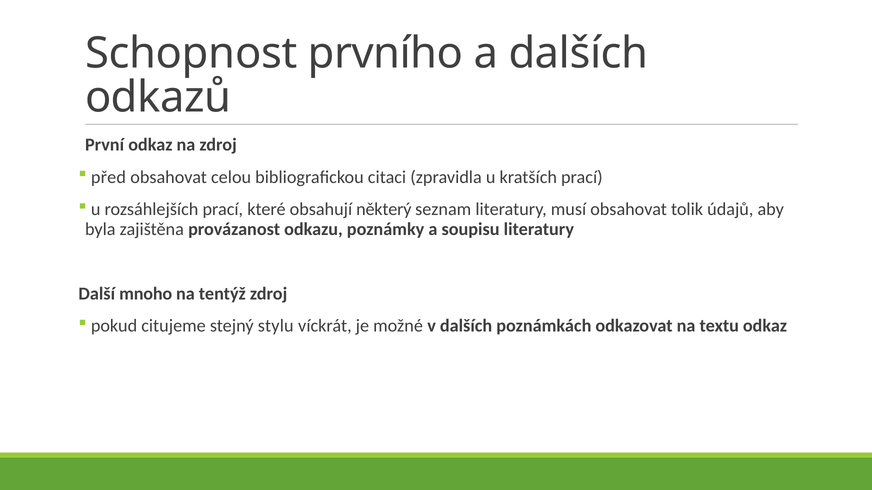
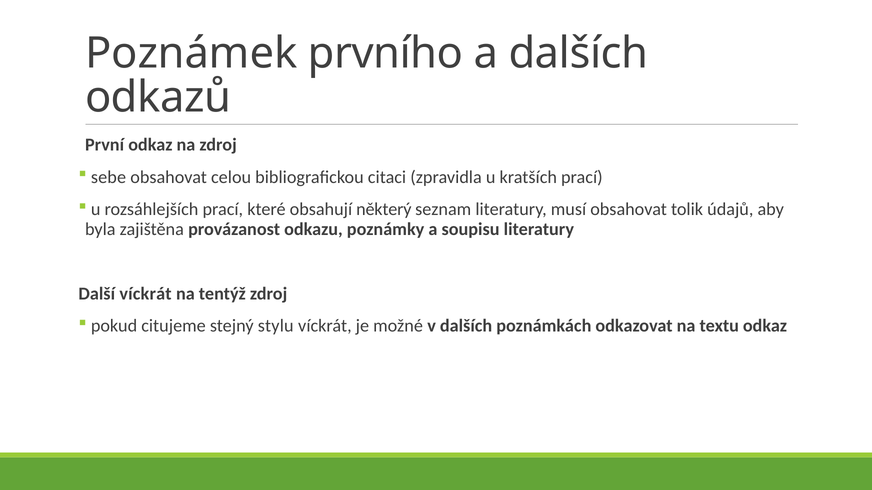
Schopnost: Schopnost -> Poznámek (191, 53)
před: před -> sebe (108, 177)
Další mnoho: mnoho -> víckrát (146, 294)
